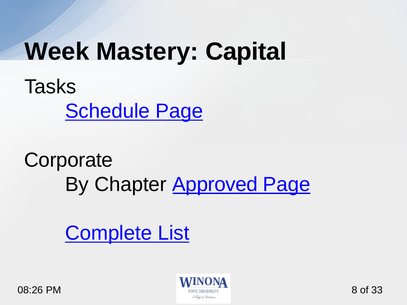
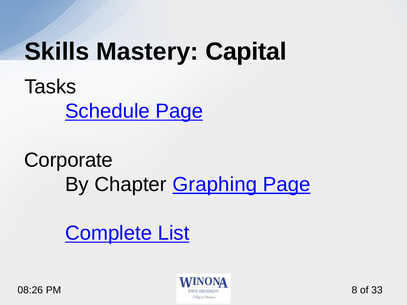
Week: Week -> Skills (57, 52)
Approved: Approved -> Graphing (215, 185)
